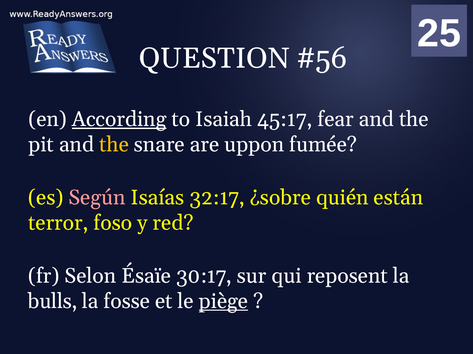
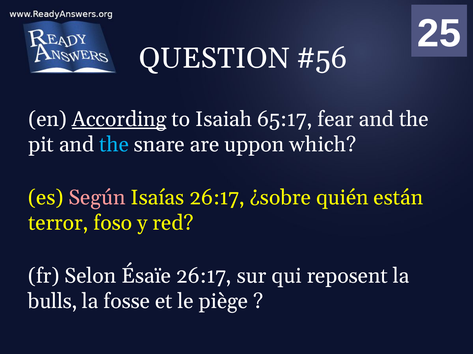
45:17: 45:17 -> 65:17 (285, 120)
the colour: yellow -> light blue (114, 145)
fumée: fumée -> which (323, 145)
Isaías 32:17: 32:17 -> 26:17 (217, 198)
Ésaïe 30:17: 30:17 -> 26:17 (204, 277)
piège underline: present -> none (223, 302)
